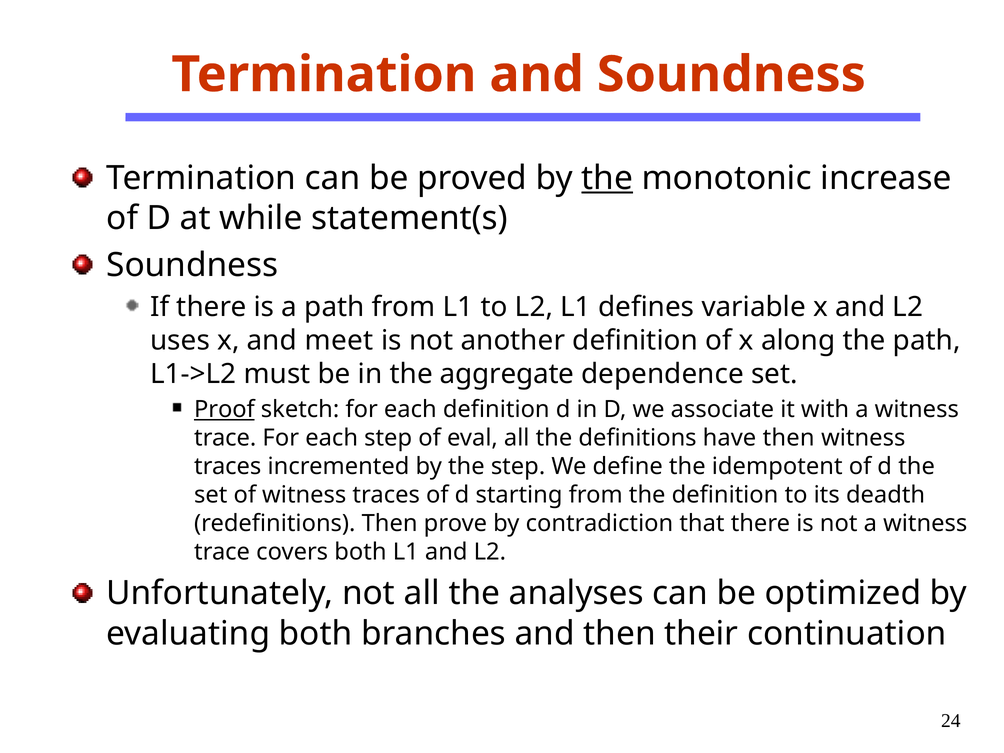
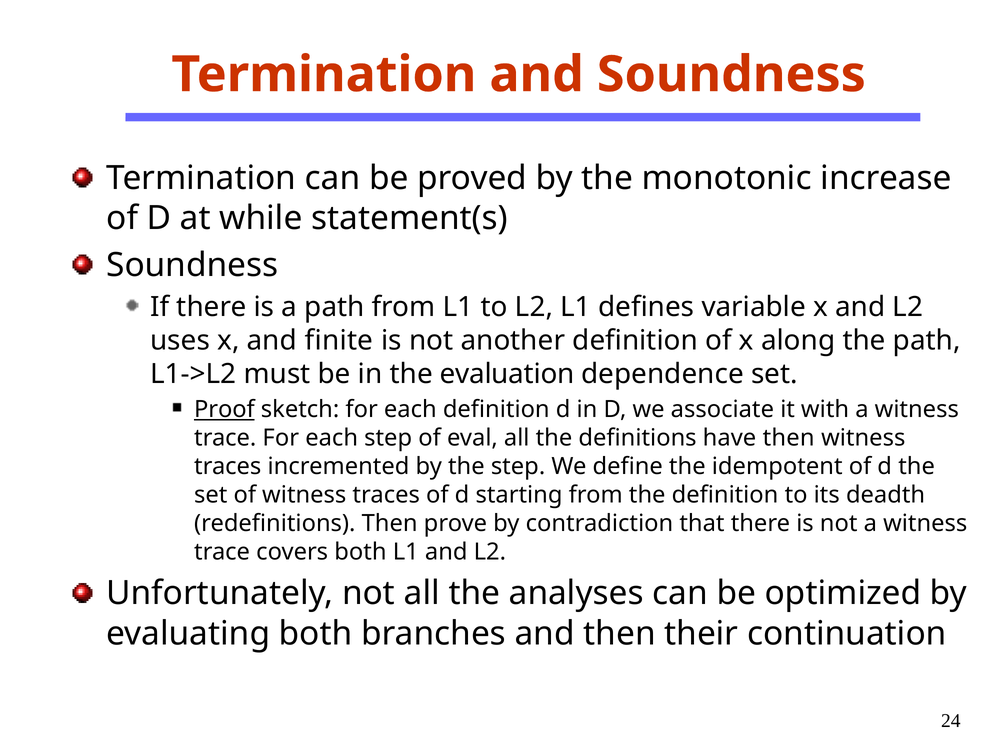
the underline: present -> none (607, 178)
meet: meet -> finite (339, 341)
aggregate: aggregate -> evaluation (507, 374)
